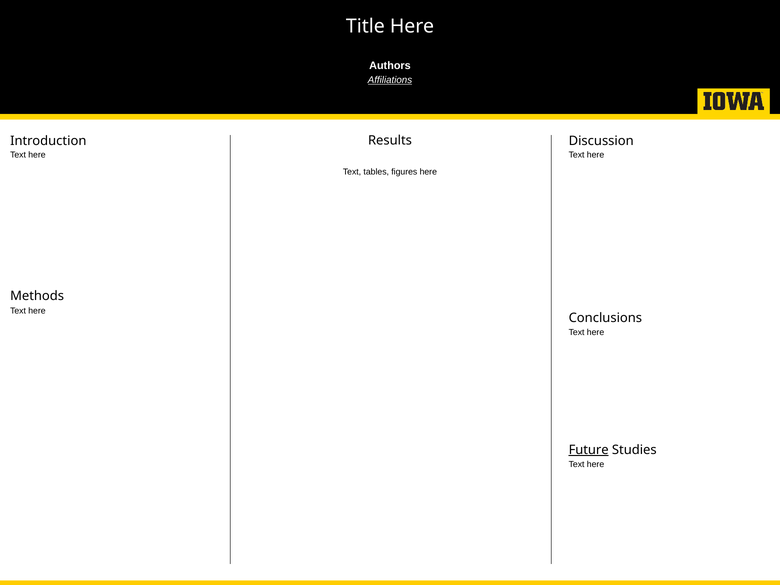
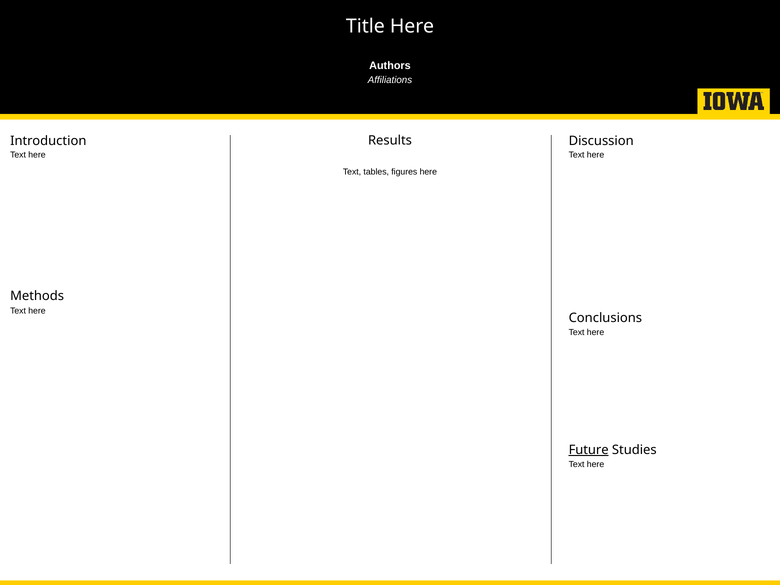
Affiliations underline: present -> none (390, 80)
